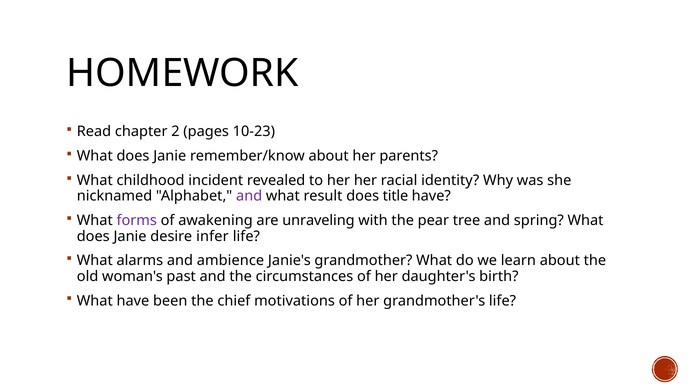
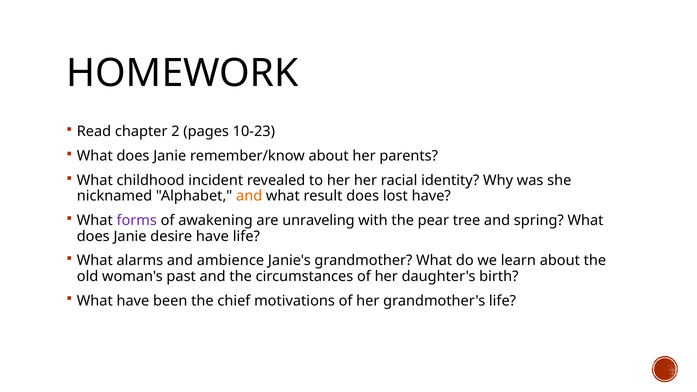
and colour: purple -> orange (249, 196)
title: title -> lost (395, 196)
desire infer: infer -> have (212, 236)
